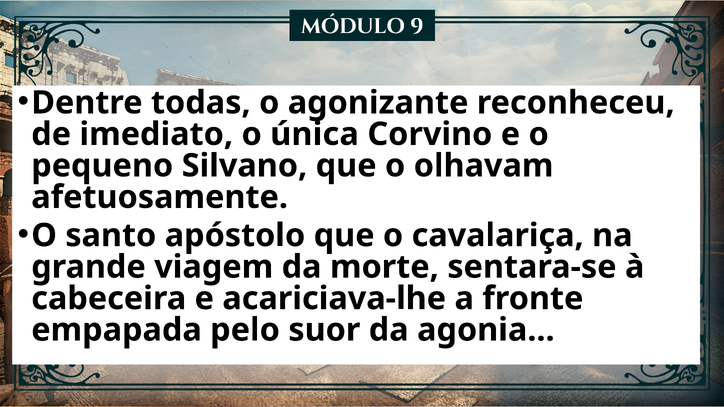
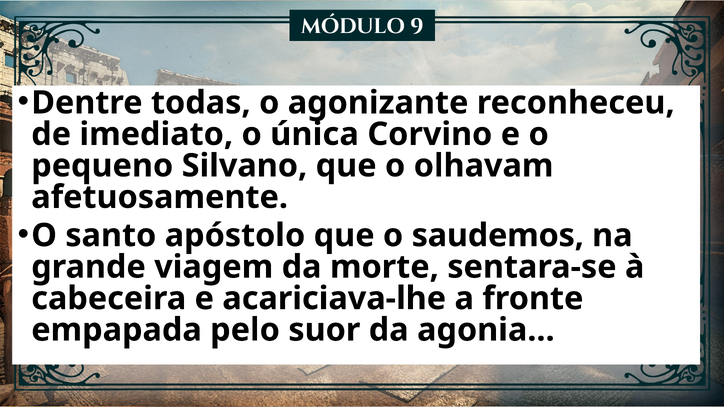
cavalariça: cavalariça -> saudemos (498, 236)
